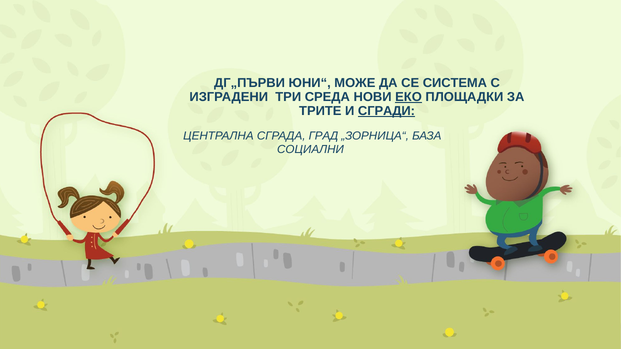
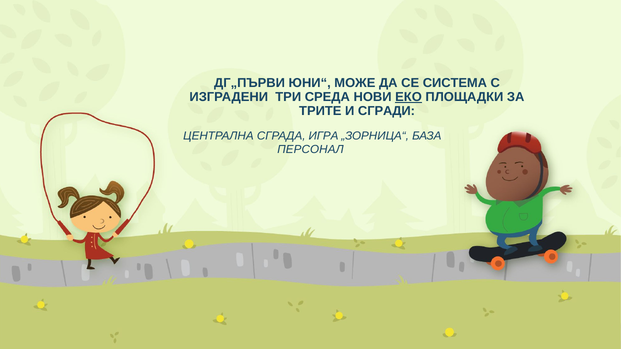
СГРАДИ underline: present -> none (387, 111)
ГРАД: ГРАД -> ИГРА (323, 136)
СОЦИАЛНИ: СОЦИАЛНИ -> ПЕРСОНАЛ (310, 150)
